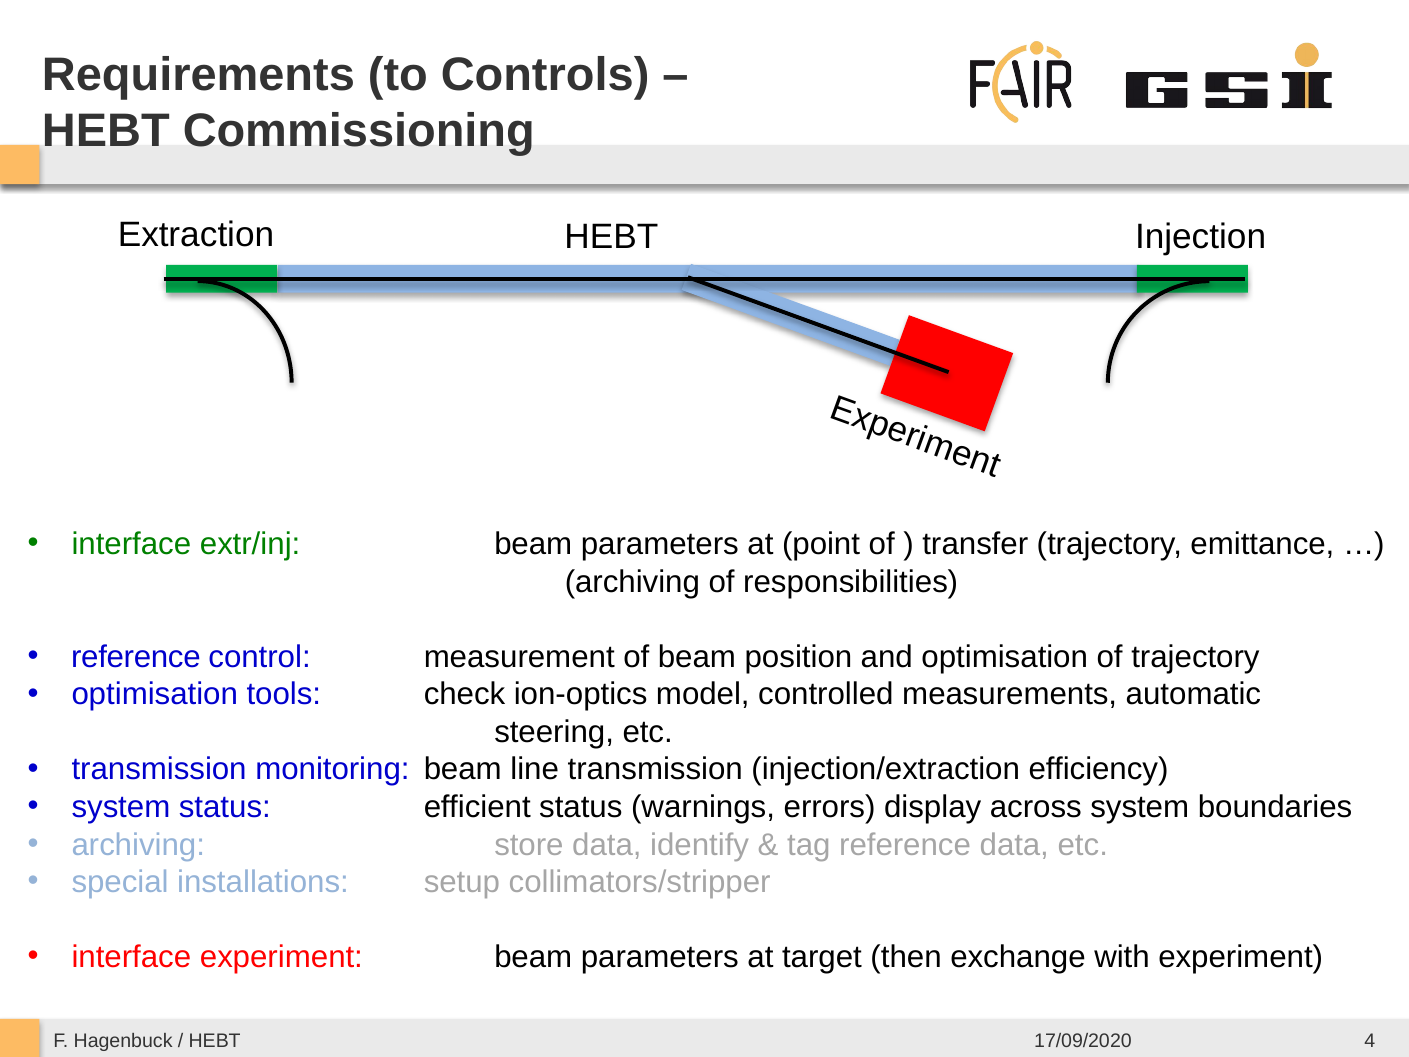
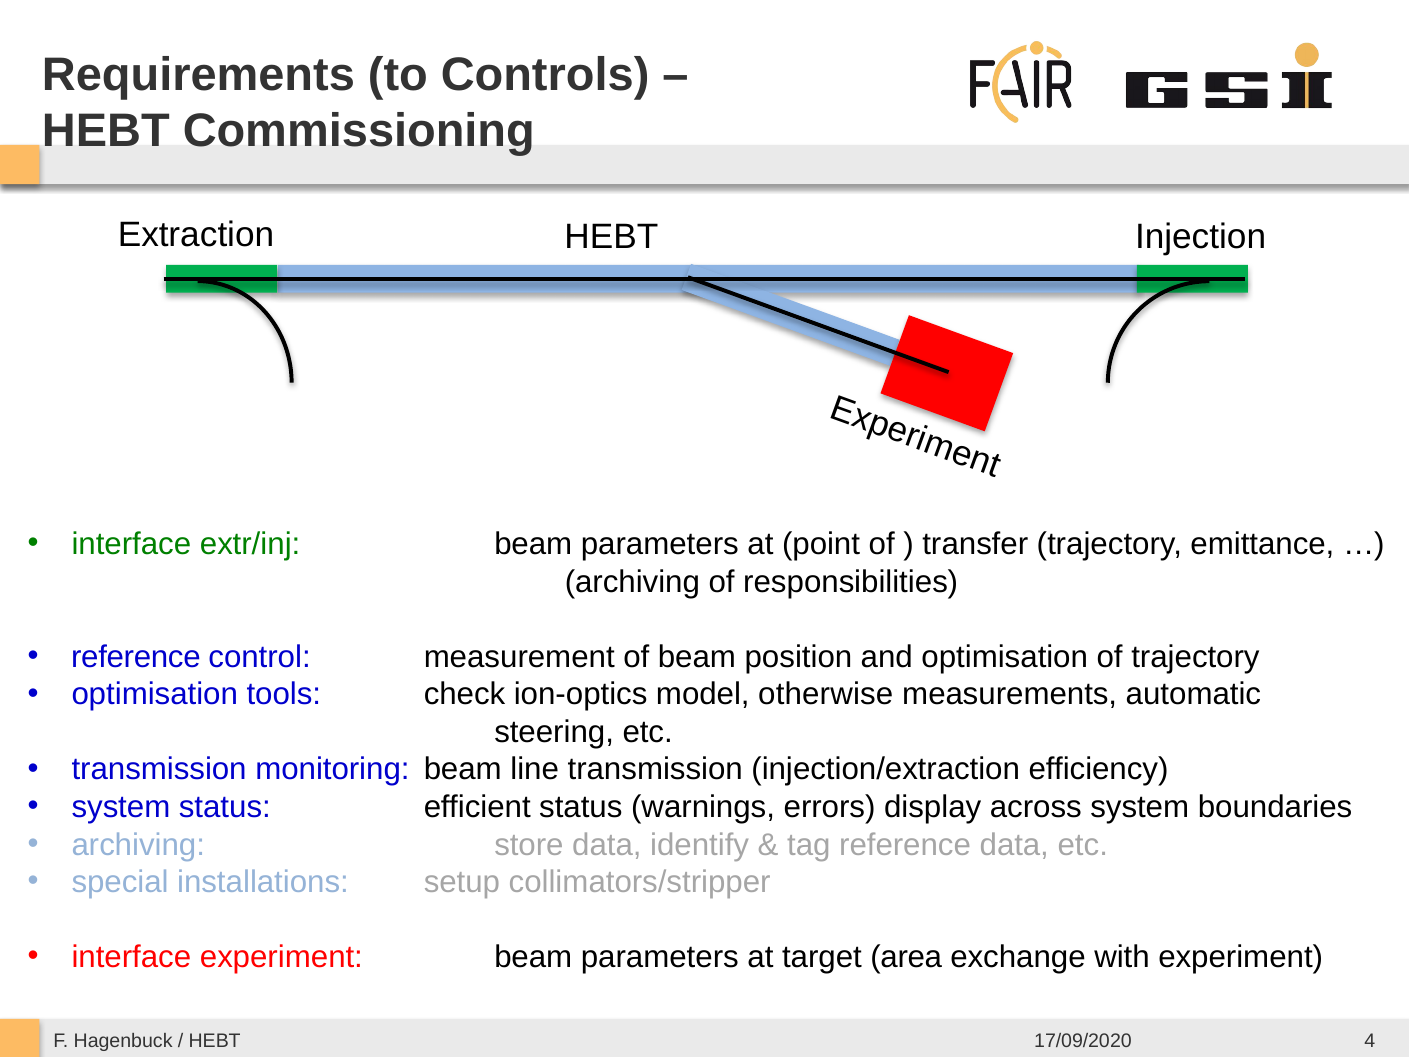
controlled: controlled -> otherwise (826, 694)
then: then -> area (906, 957)
